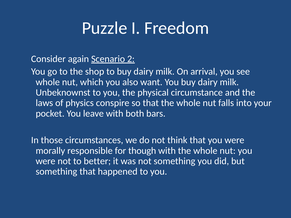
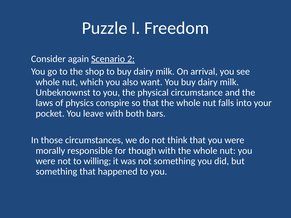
better: better -> willing (97, 161)
